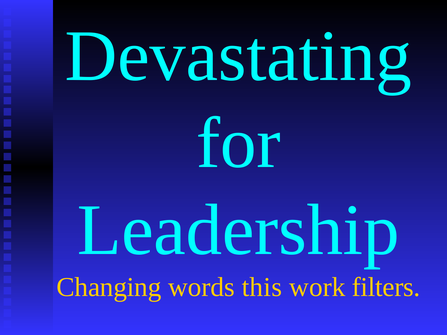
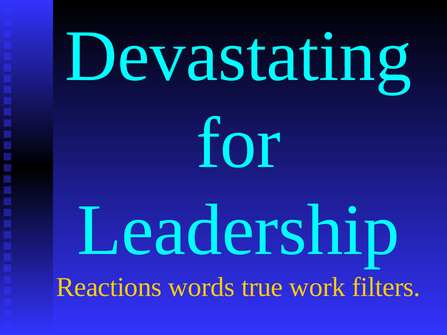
Changing: Changing -> Reactions (109, 287)
this: this -> true (262, 287)
